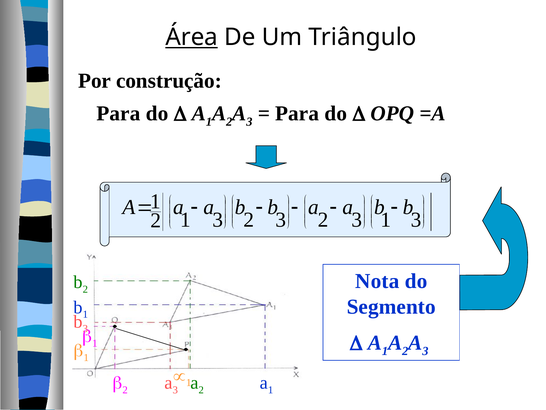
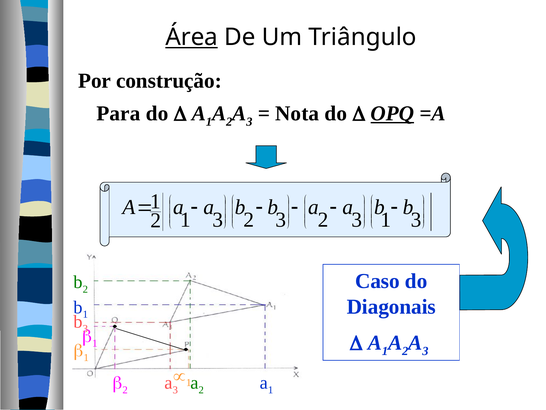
Para: Para -> Nota (297, 113)
OPQ underline: none -> present (392, 113)
Nota: Nota -> Caso (377, 281)
Segmento: Segmento -> Diagonais (391, 306)
